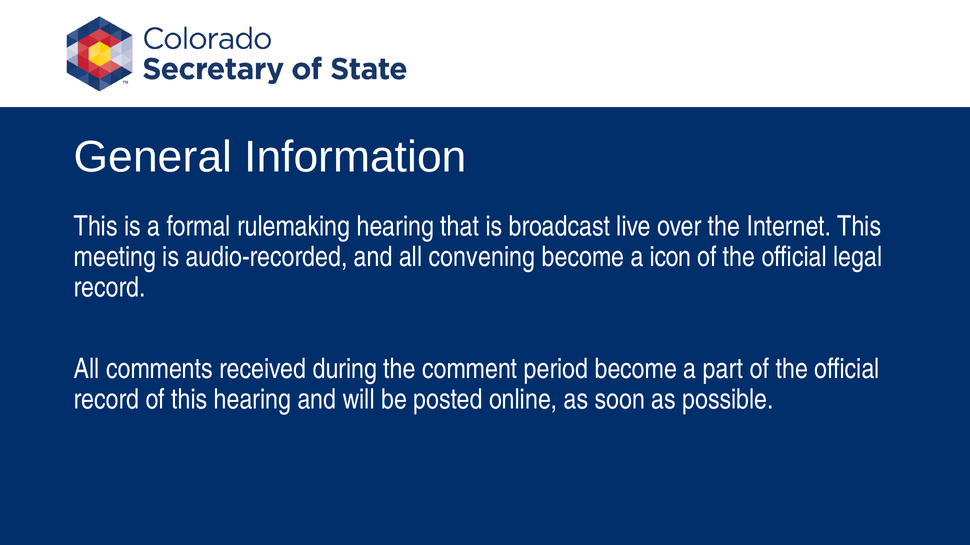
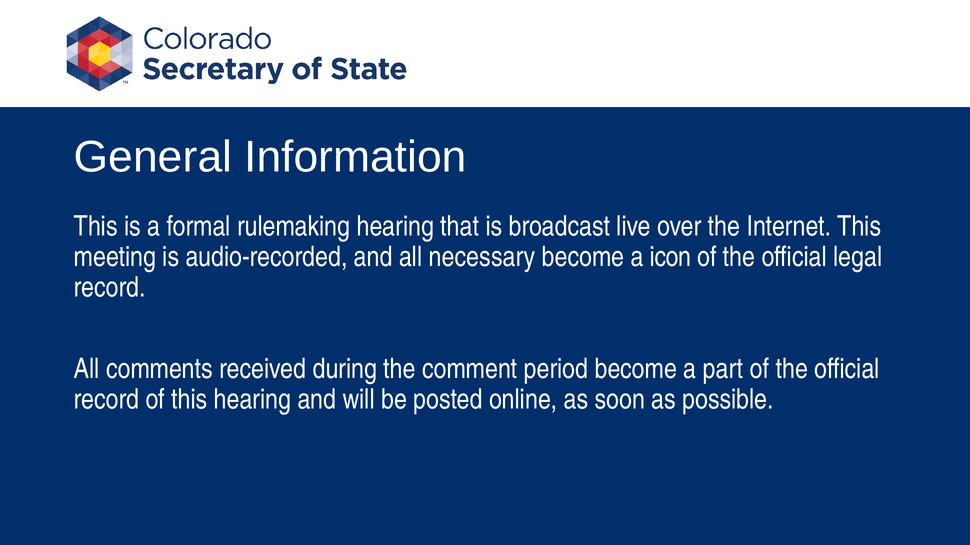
convening: convening -> necessary (482, 257)
